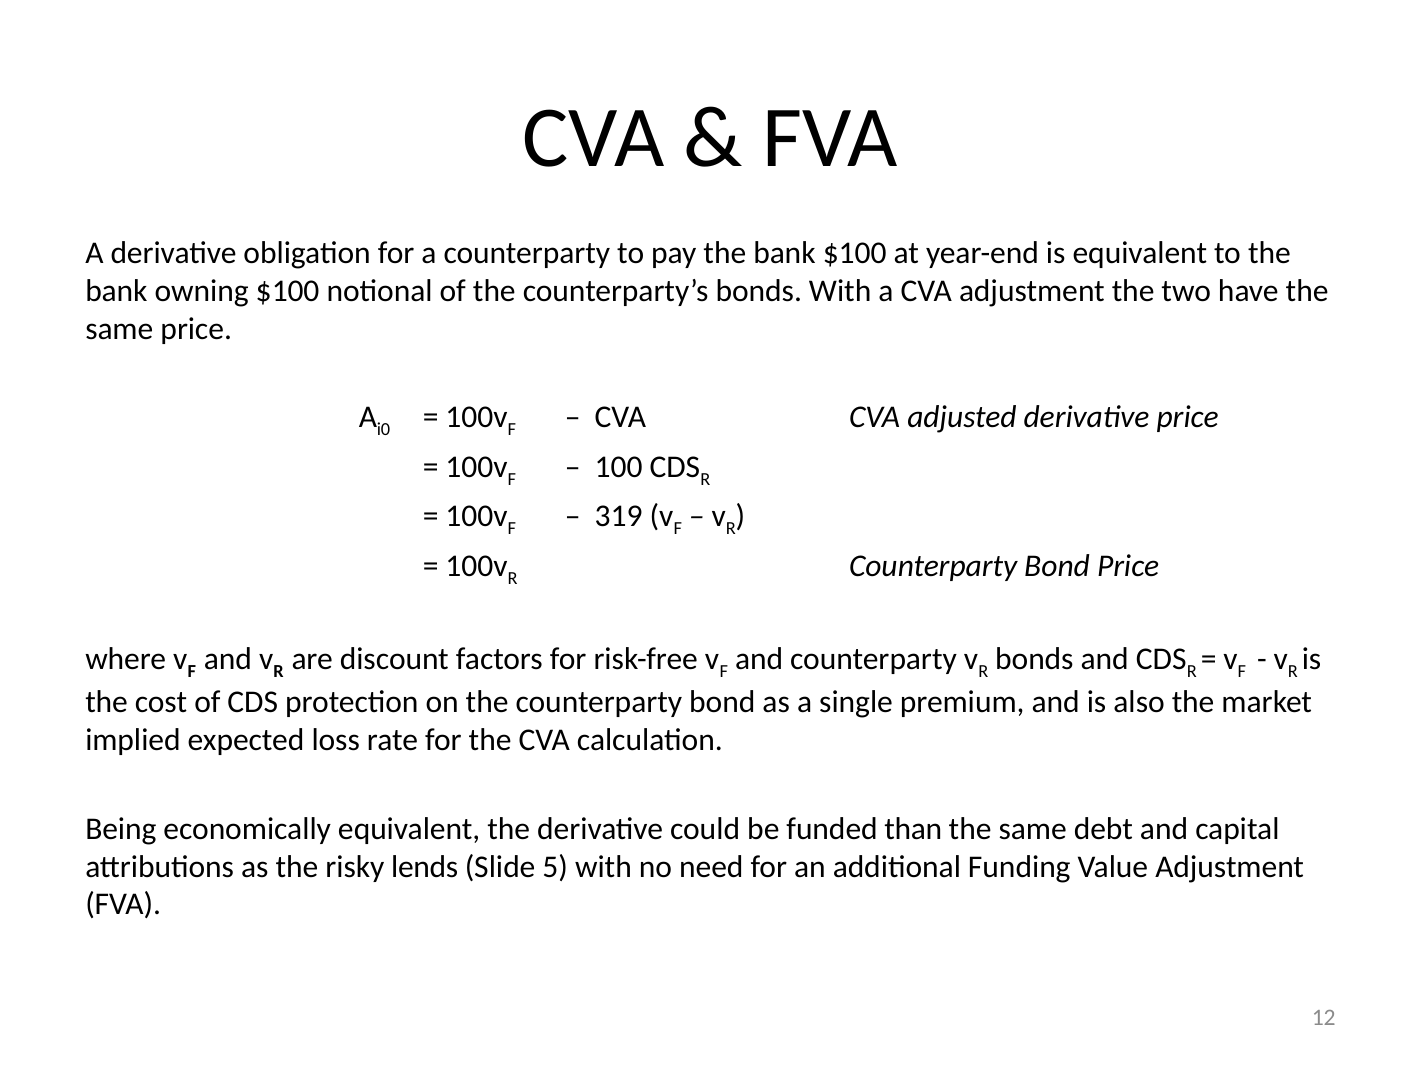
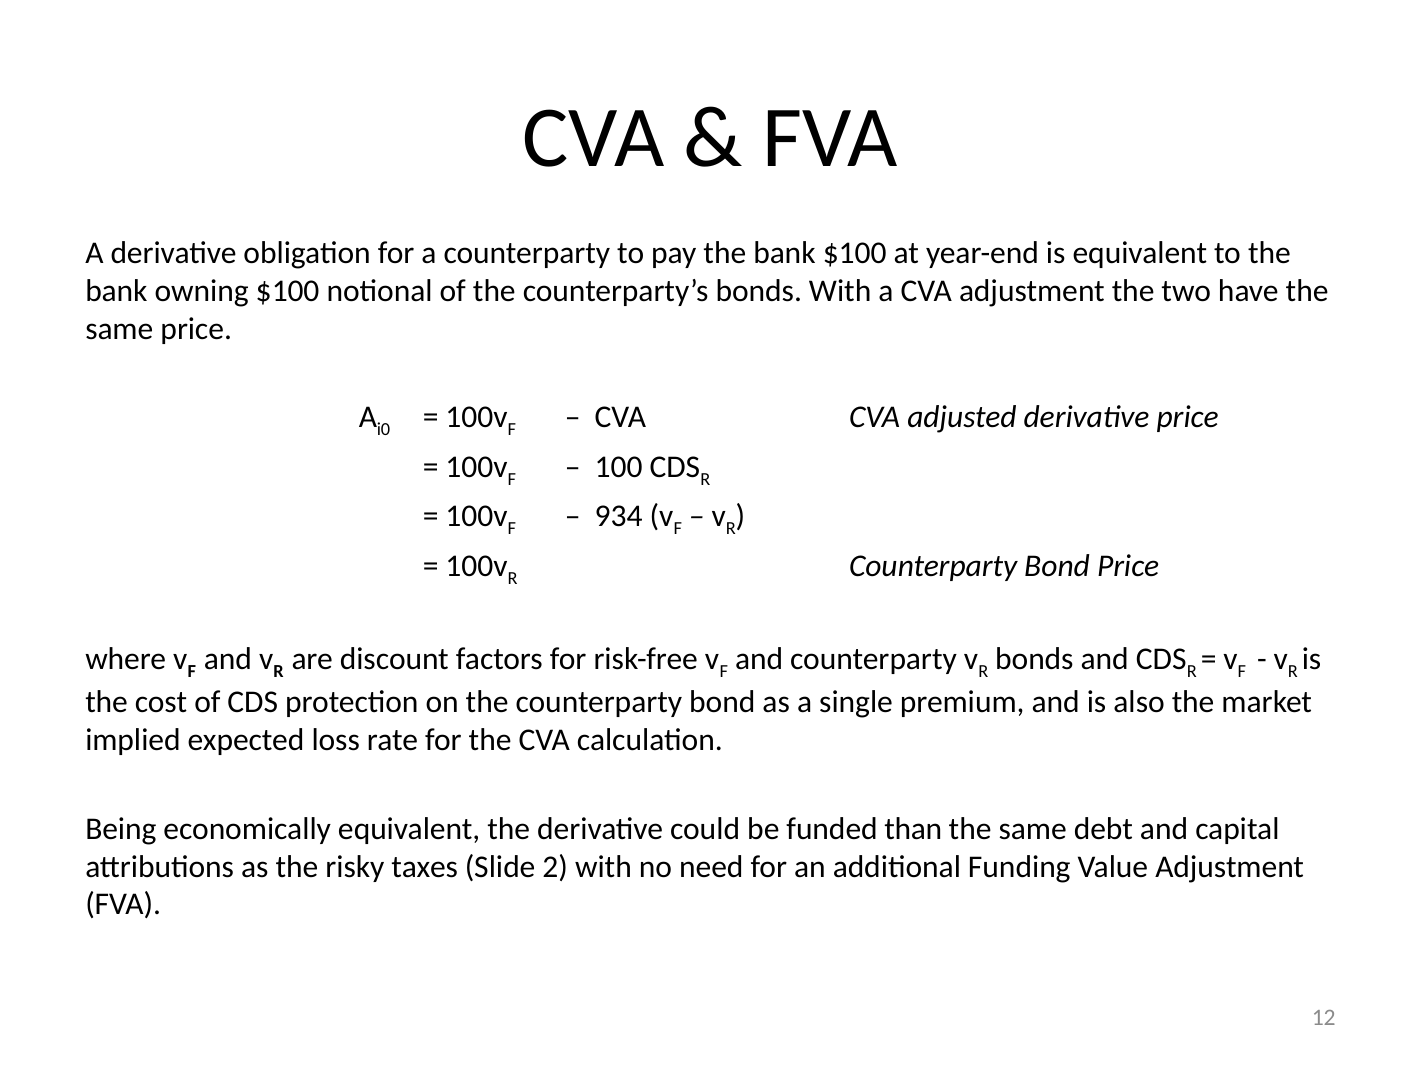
319: 319 -> 934 (619, 516)
lends: lends -> taxes (425, 866)
5: 5 -> 2 (555, 866)
